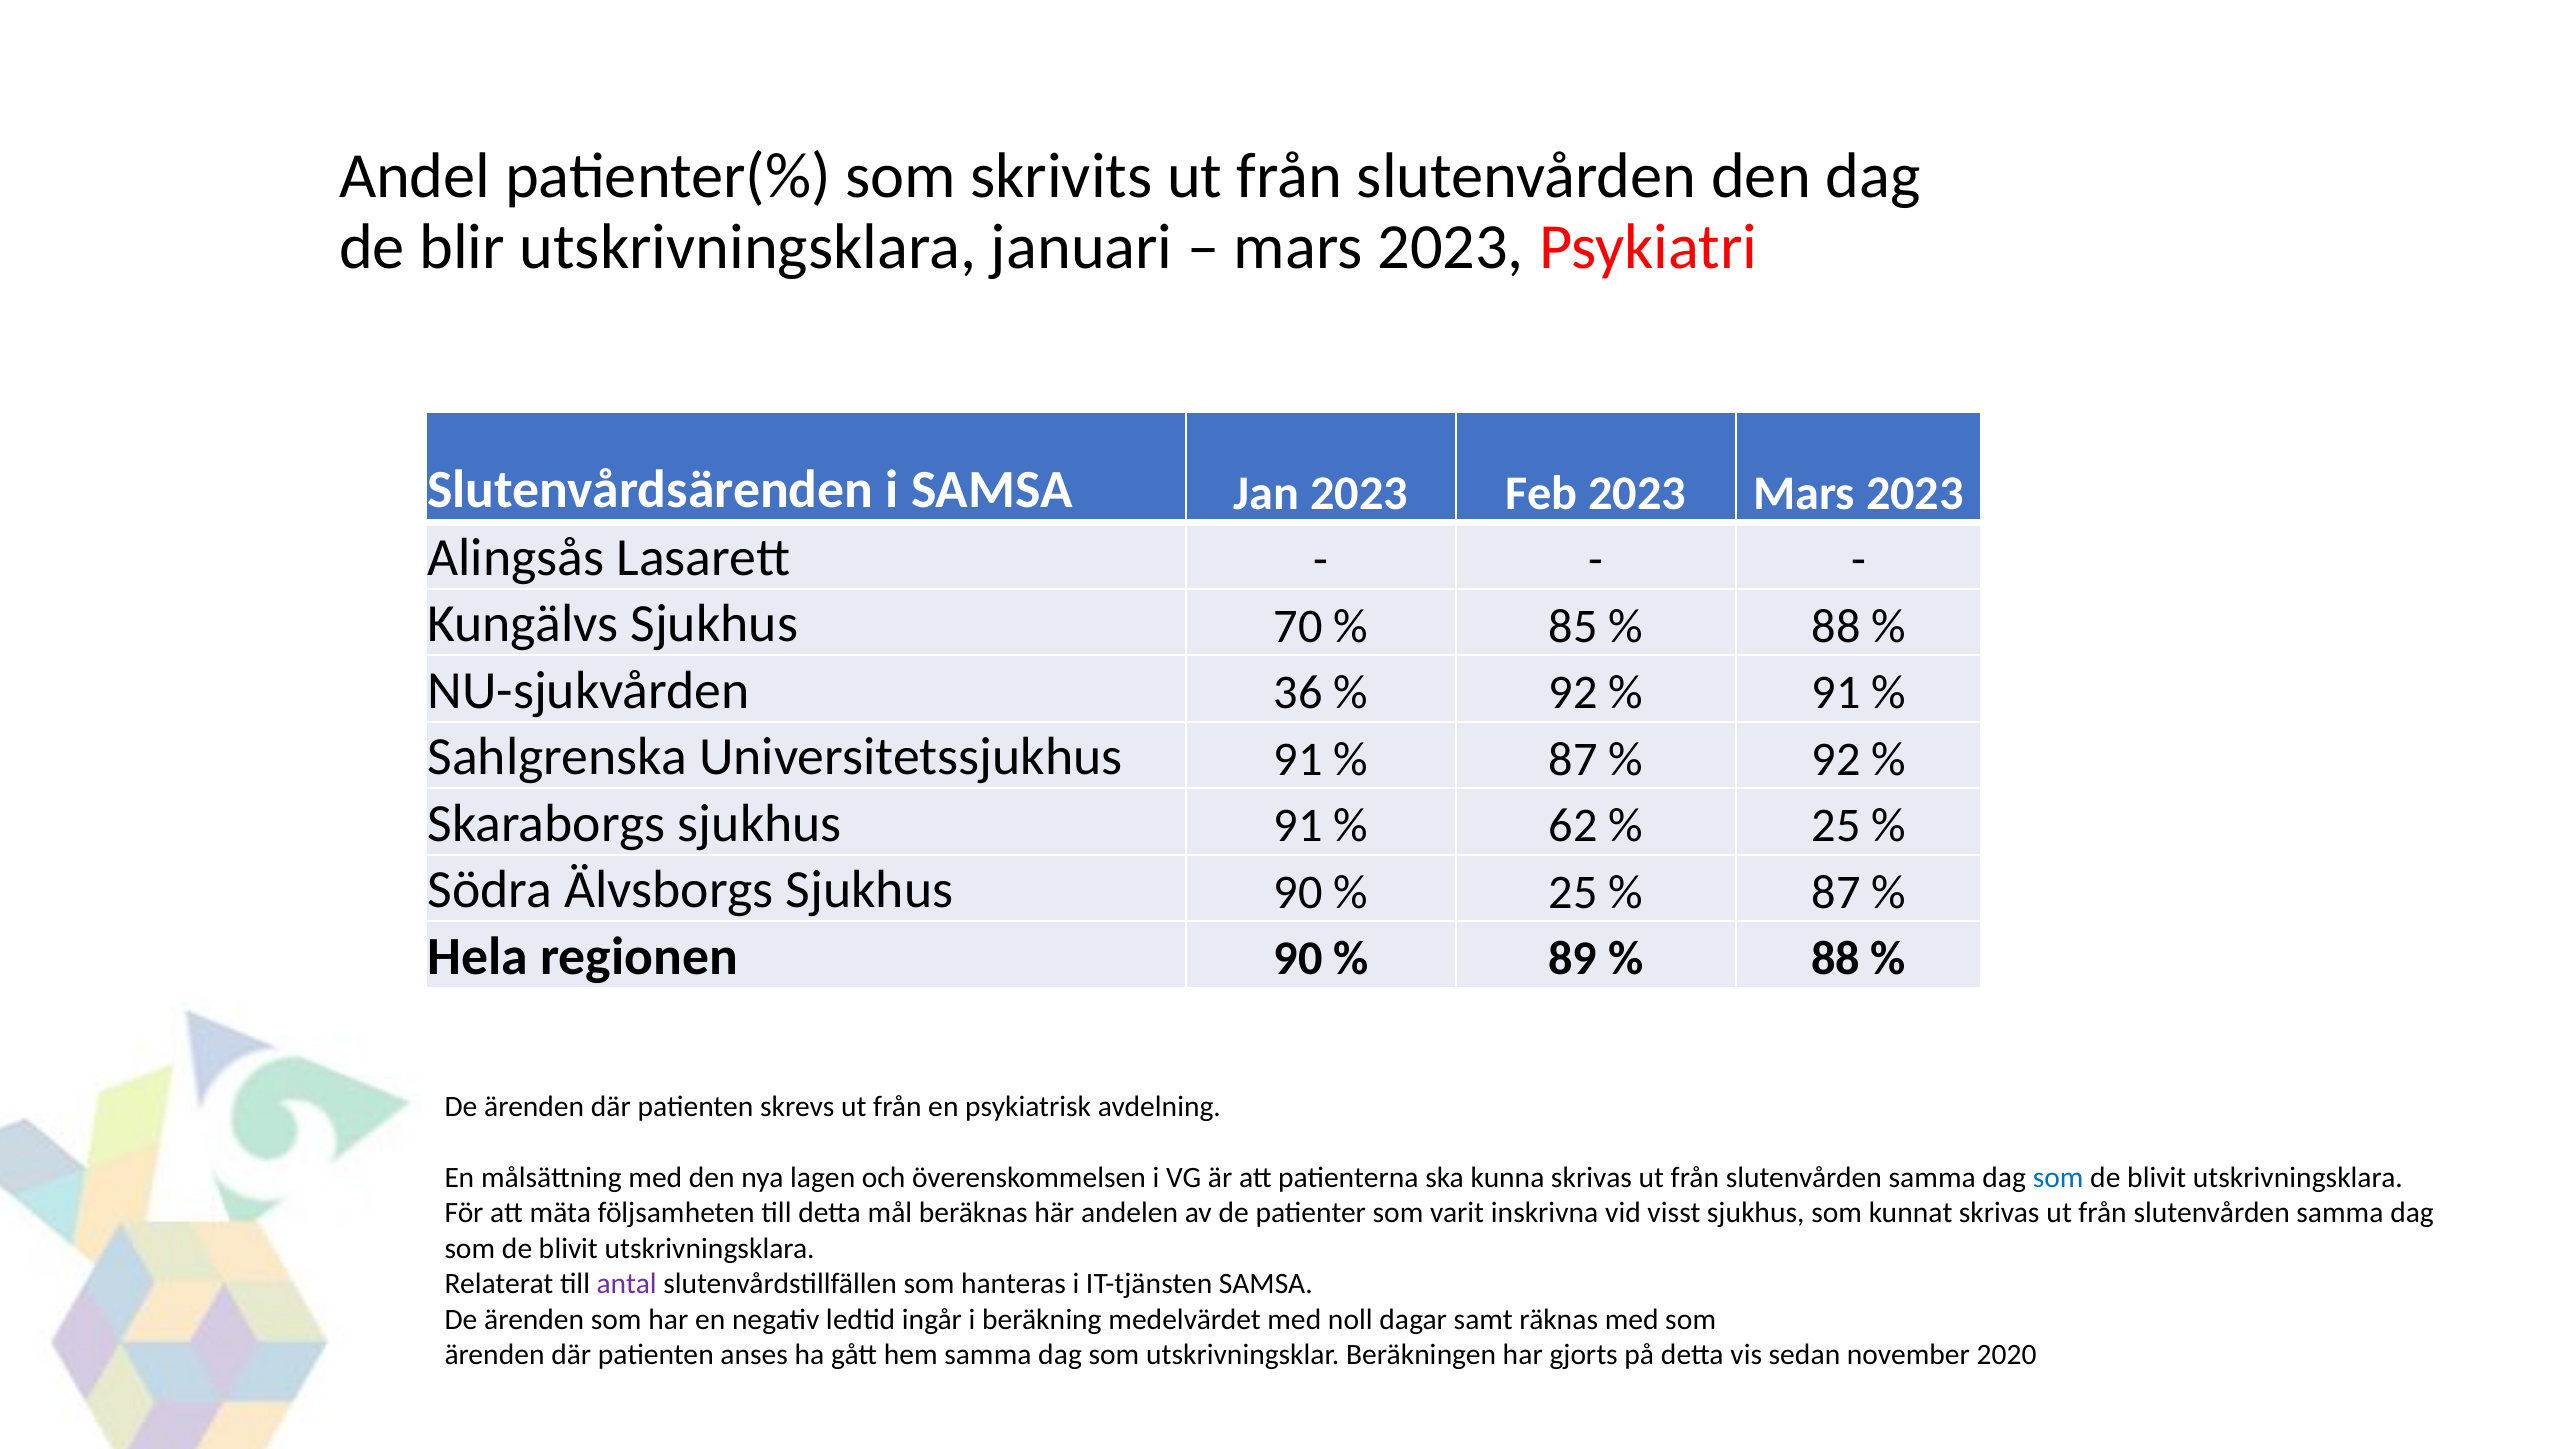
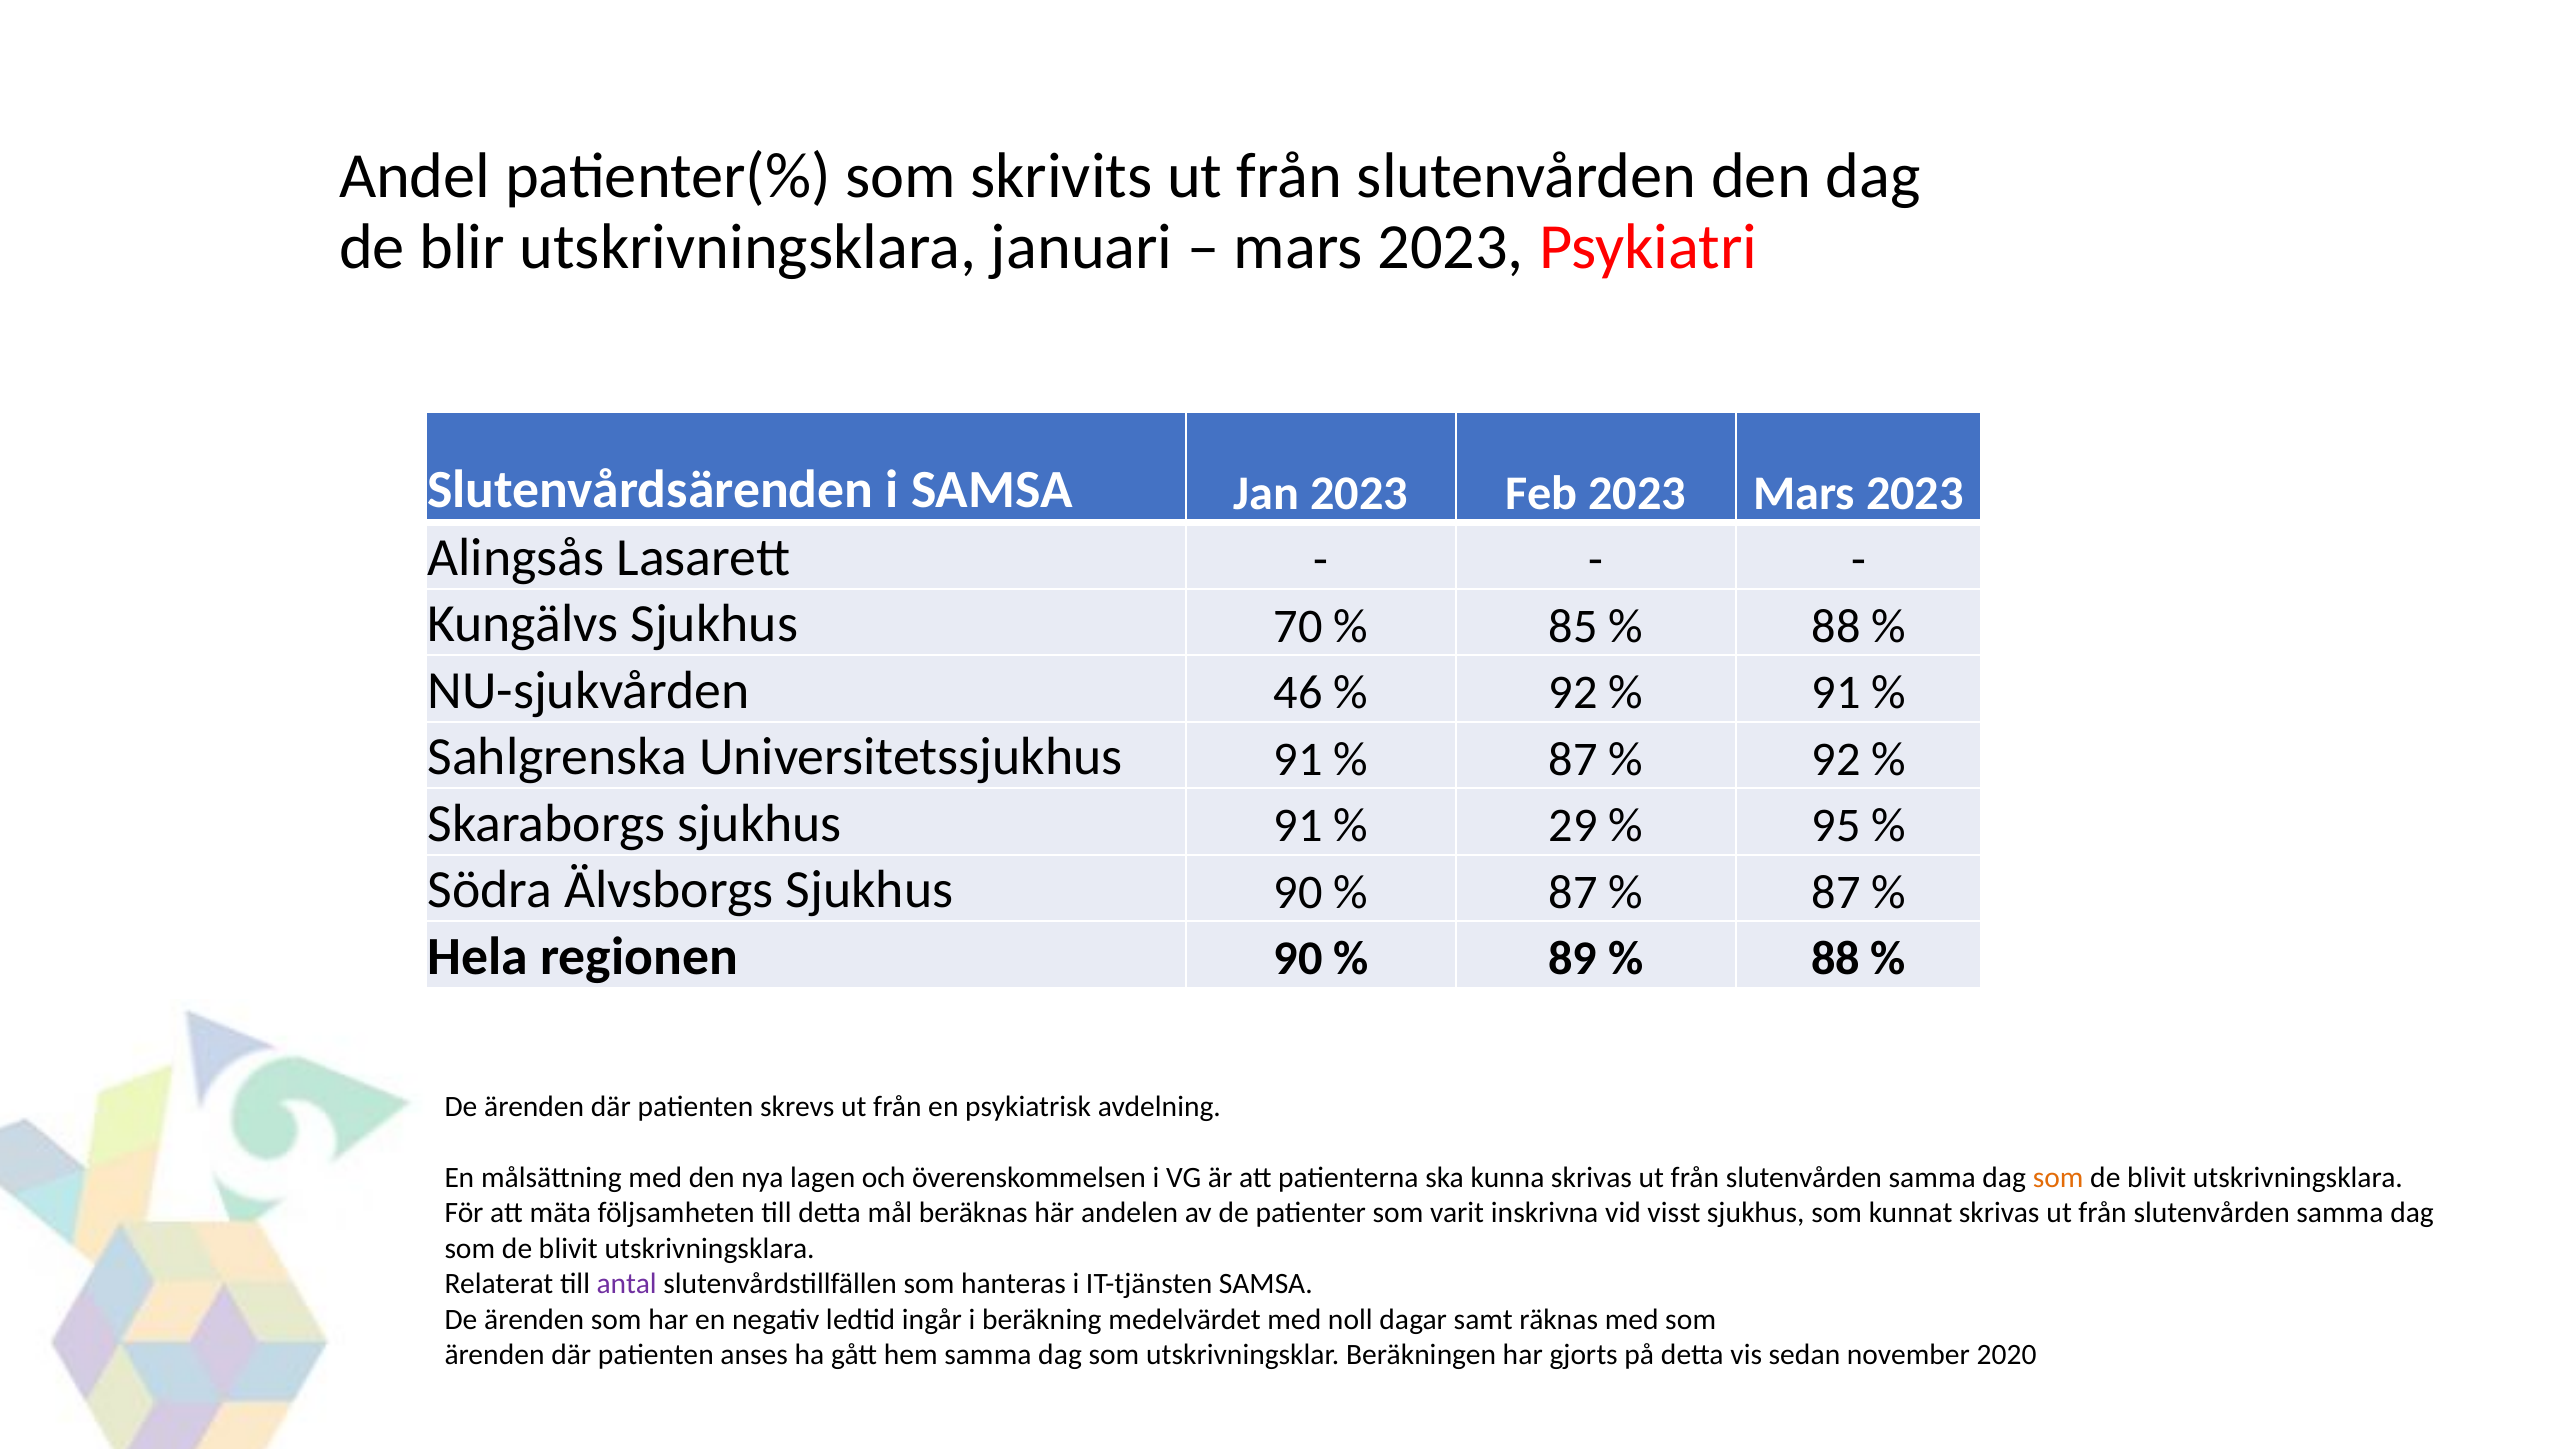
36: 36 -> 46 (1298, 693)
62: 62 -> 29 (1573, 826)
25: 25 -> 95 (1836, 826)
25: 25 -> 87 (1573, 892)
som colour: blue -> orange (2058, 1178)
